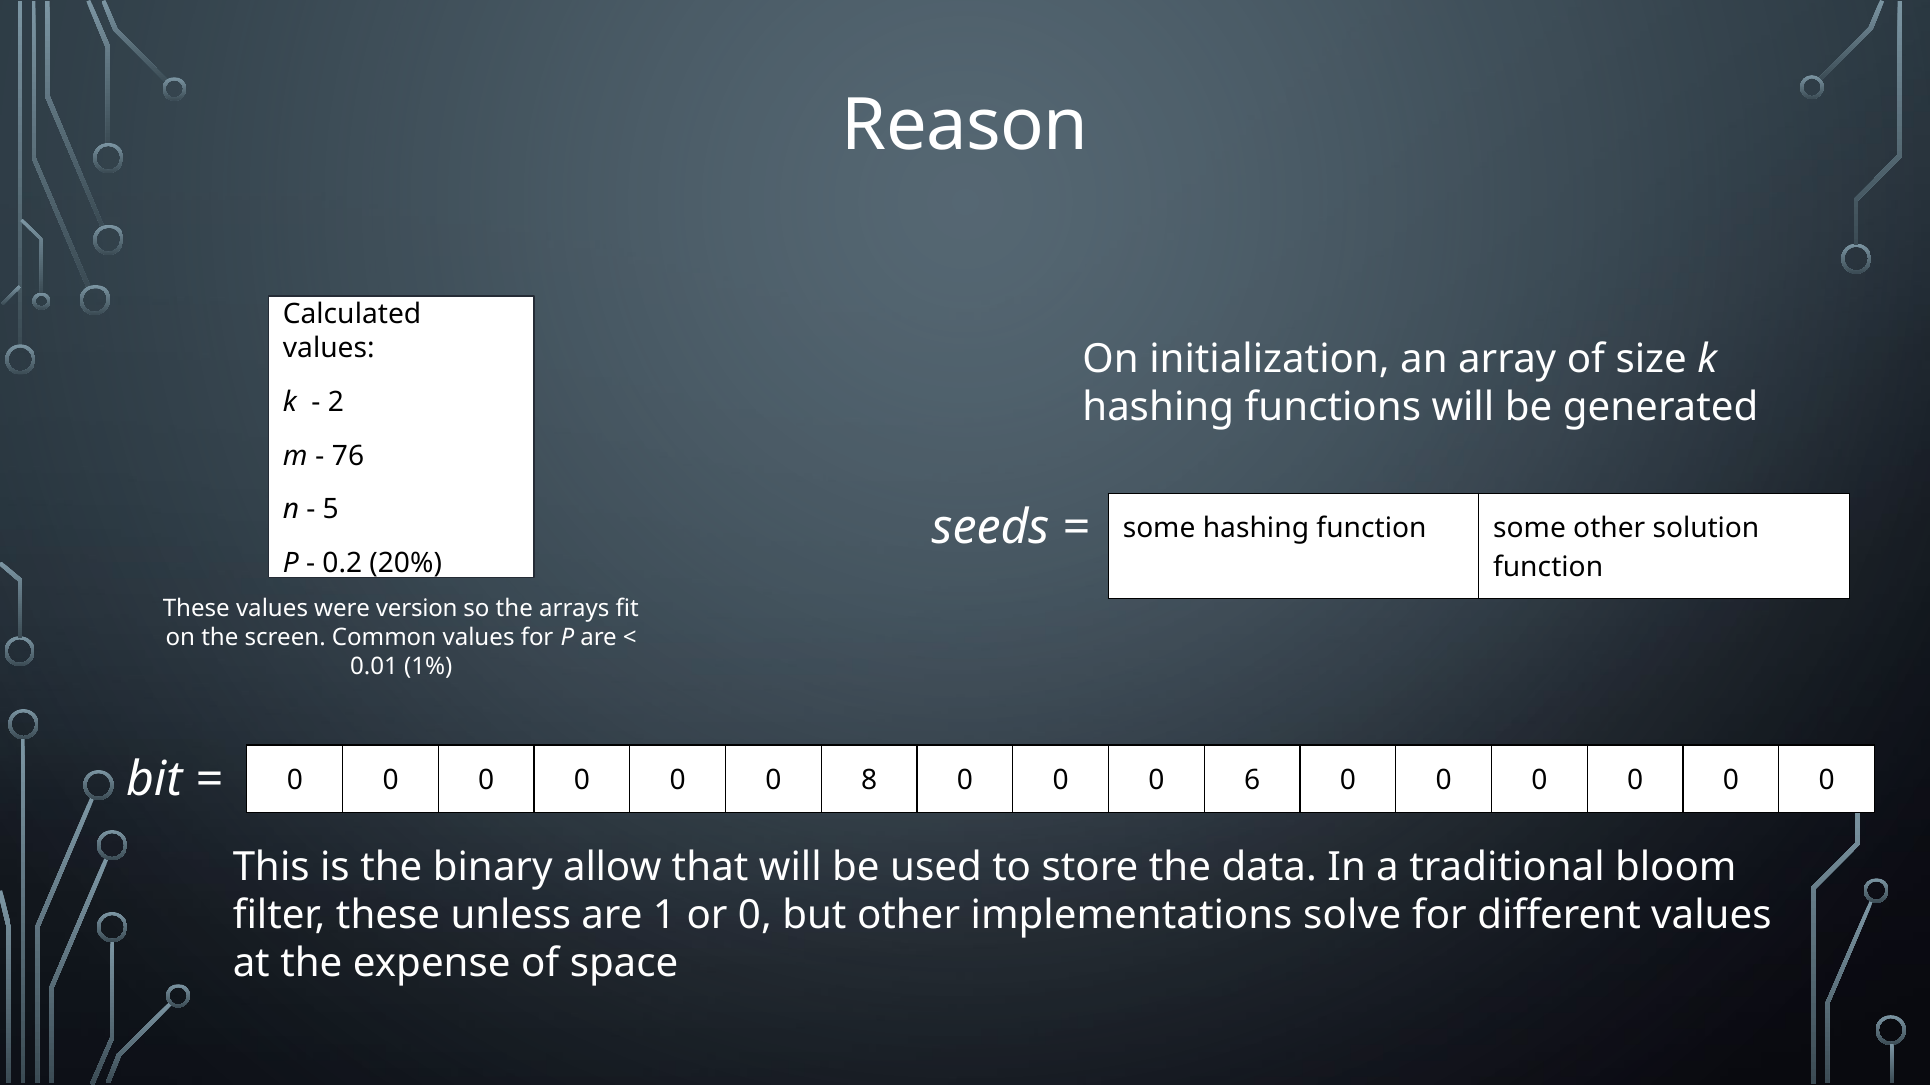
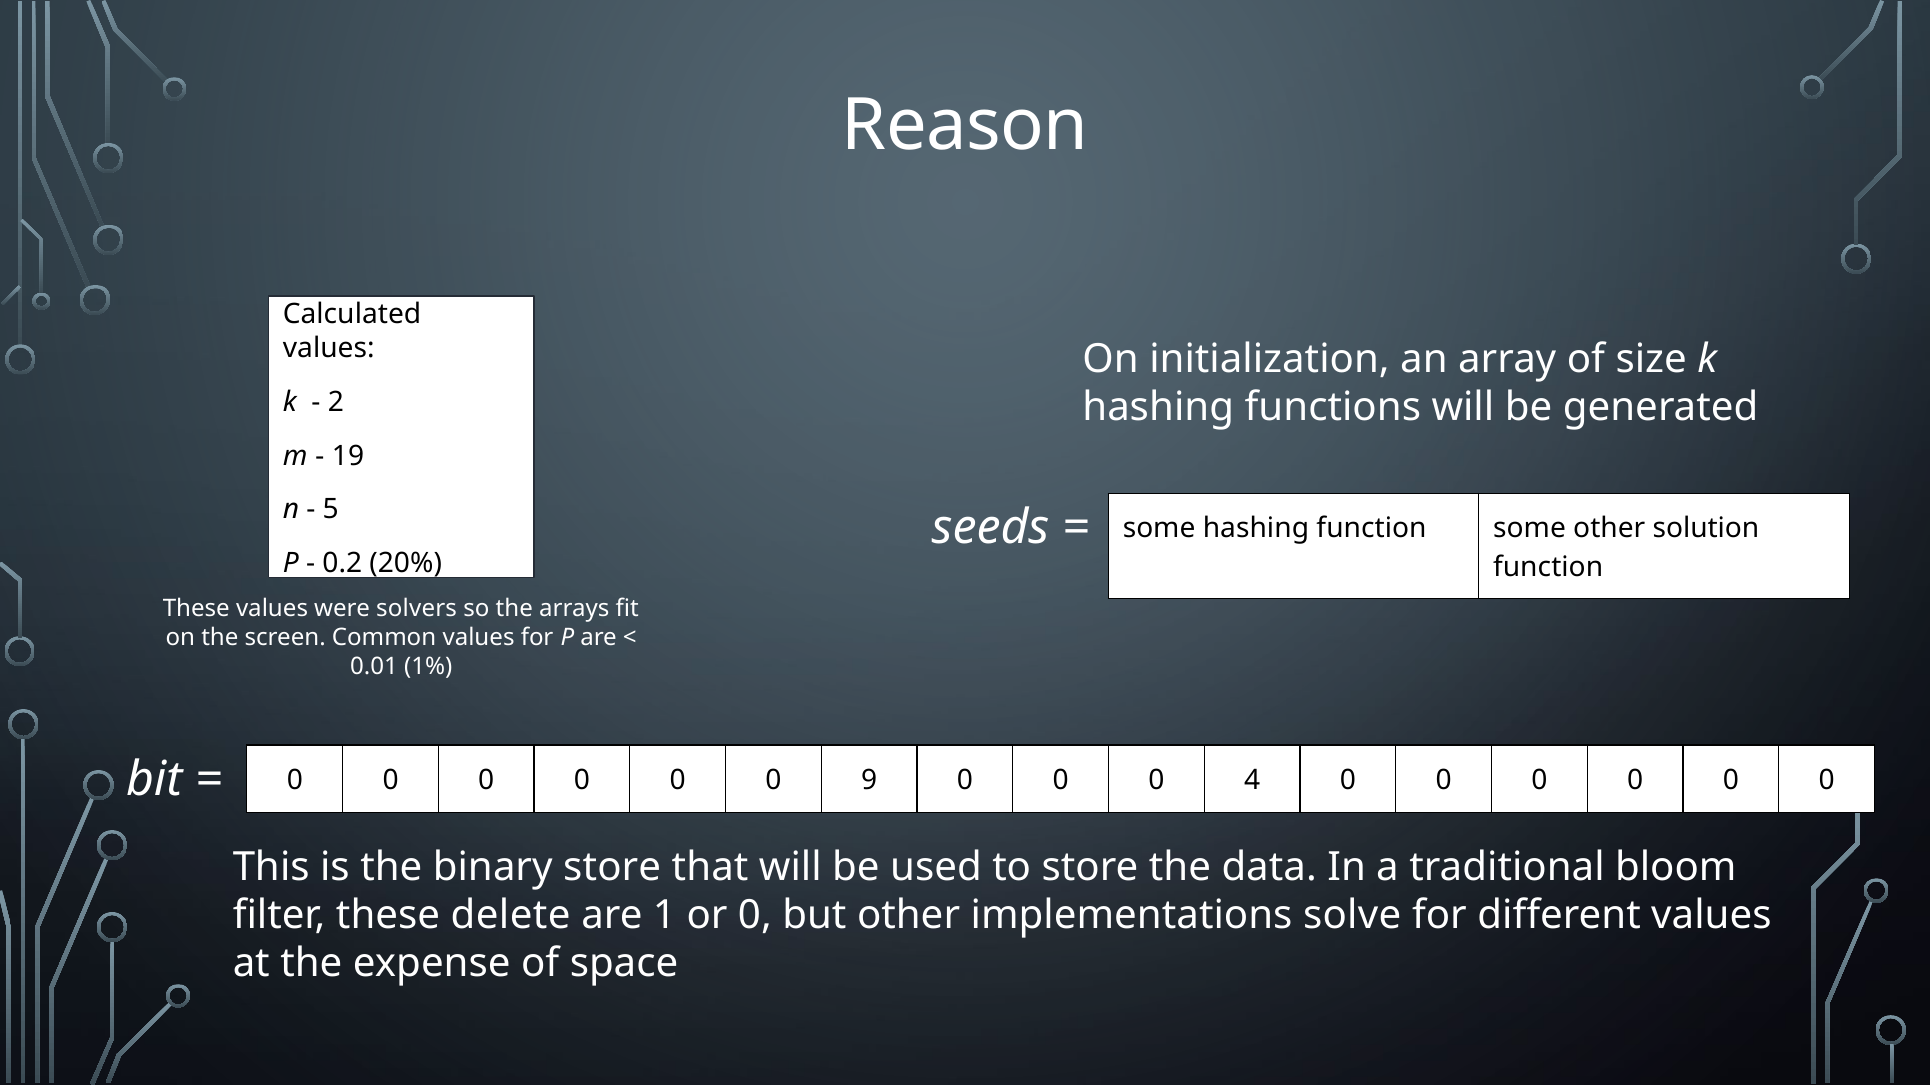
76: 76 -> 19 (348, 456)
version: version -> solvers (417, 609)
8: 8 -> 9 (869, 781)
6: 6 -> 4 (1252, 781)
binary allow: allow -> store (612, 868)
unless: unless -> delete (511, 916)
